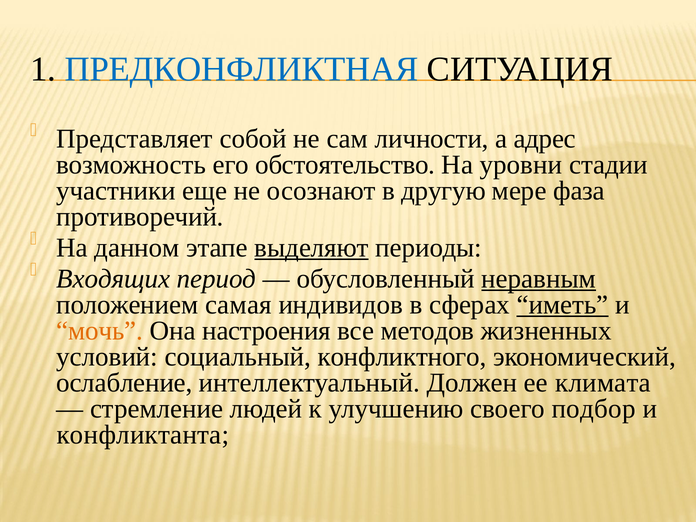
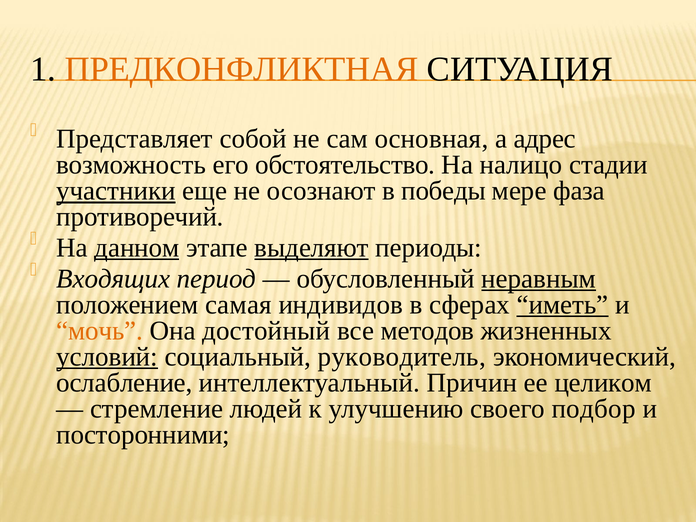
ПРЕДКОНФЛИКТНАЯ colour: blue -> orange (242, 69)
личности: личности -> основная (432, 139)
уровни: уровни -> налицо (521, 165)
участники underline: none -> present (116, 191)
другую: другую -> победы (444, 191)
данном underline: none -> present (137, 248)
настроения: настроения -> достойный (266, 331)
условий underline: none -> present (107, 357)
конфликтного: конфликтного -> руководитель (402, 357)
Должен: Должен -> Причин (472, 383)
климата: климата -> целиком (603, 383)
конфликтанта: конфликтанта -> посторонними (143, 435)
